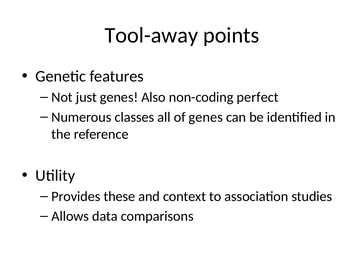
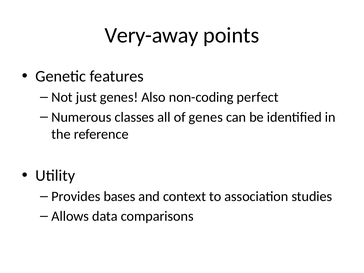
Tool-away: Tool-away -> Very-away (151, 35)
these: these -> bases (119, 196)
